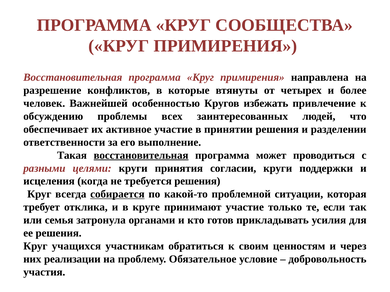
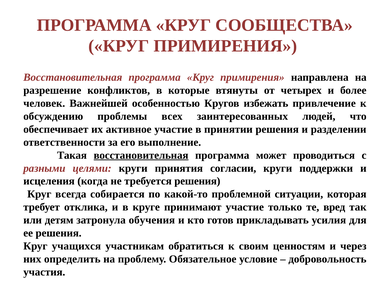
собирается underline: present -> none (117, 194)
если: если -> вред (334, 207)
семья: семья -> детям (59, 220)
органами: органами -> обучения (152, 220)
реализации: реализации -> определить (72, 260)
